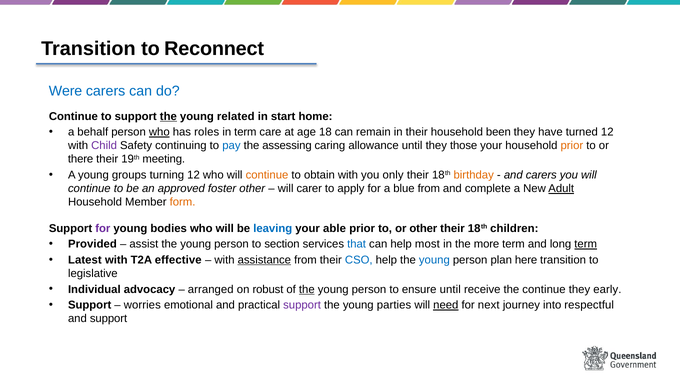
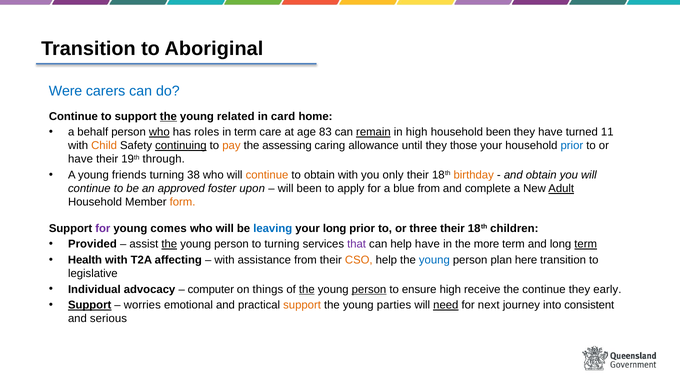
Reconnect: Reconnect -> Aboriginal (214, 49)
start: start -> card (283, 116)
18: 18 -> 83 (325, 132)
remain underline: none -> present (373, 132)
in their: their -> high (417, 132)
turned 12: 12 -> 11 (607, 132)
Child colour: purple -> orange (104, 146)
continuing underline: none -> present (181, 146)
pay colour: blue -> orange (231, 146)
prior colour: orange -> blue (572, 146)
there: there -> have (81, 159)
meeting: meeting -> through (164, 159)
groups: groups -> friends (129, 175)
turning 12: 12 -> 38 (194, 175)
and carers: carers -> obtain (541, 175)
foster other: other -> upon (252, 189)
will carer: carer -> been (309, 189)
bodies: bodies -> comes (169, 229)
your able: able -> long (335, 229)
or other: other -> three (423, 229)
the underline: none -> present (169, 244)
to section: section -> turning (282, 244)
that colour: blue -> purple (357, 244)
help most: most -> have (427, 244)
Latest: Latest -> Health (85, 260)
effective: effective -> affecting (178, 260)
assistance underline: present -> none (264, 260)
CSO colour: blue -> orange (359, 260)
arranged: arranged -> computer (211, 290)
robust: robust -> things (268, 290)
person underline: none -> present (369, 290)
ensure until: until -> high (450, 290)
Support underline: none -> present (90, 306)
support colour: purple -> orange (302, 306)
respectful: respectful -> consistent (589, 306)
and support: support -> serious (108, 319)
